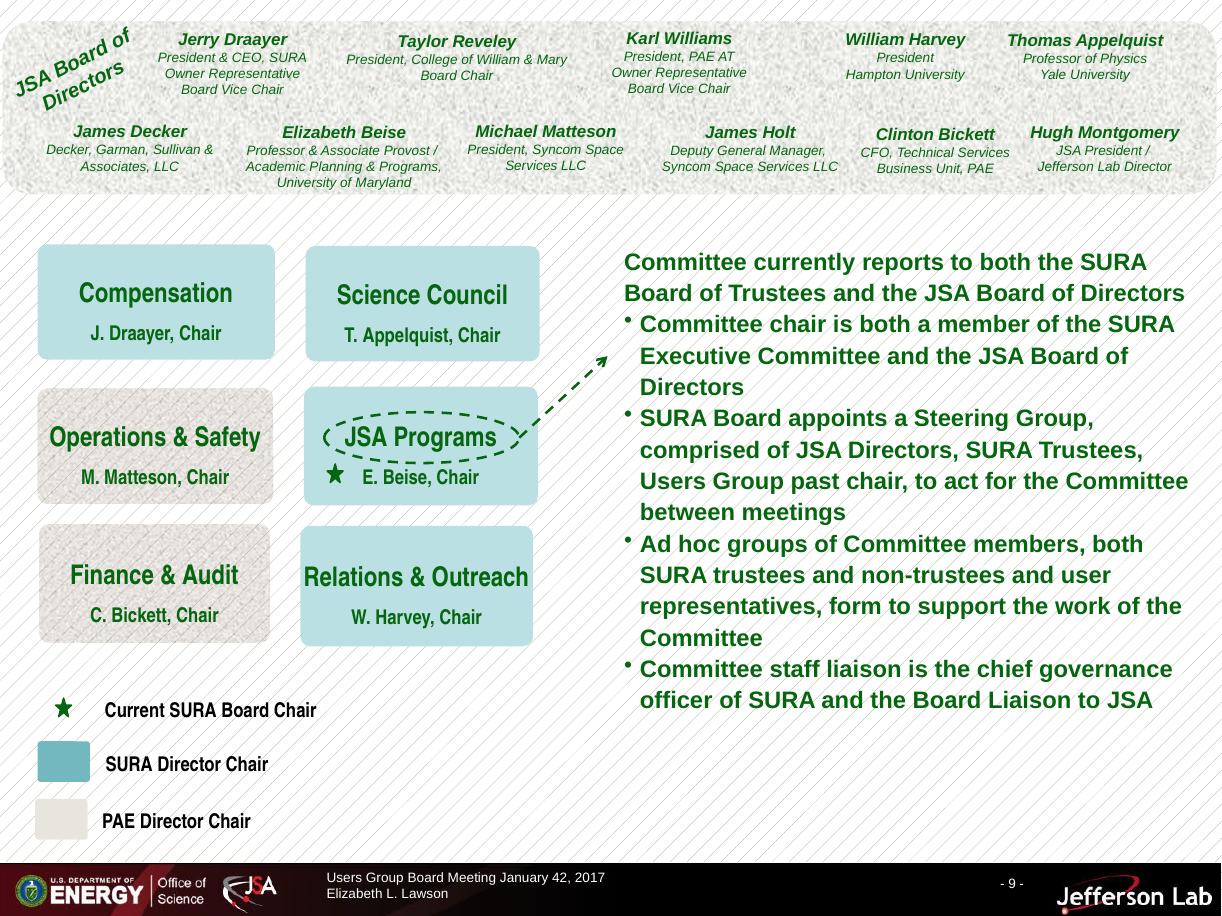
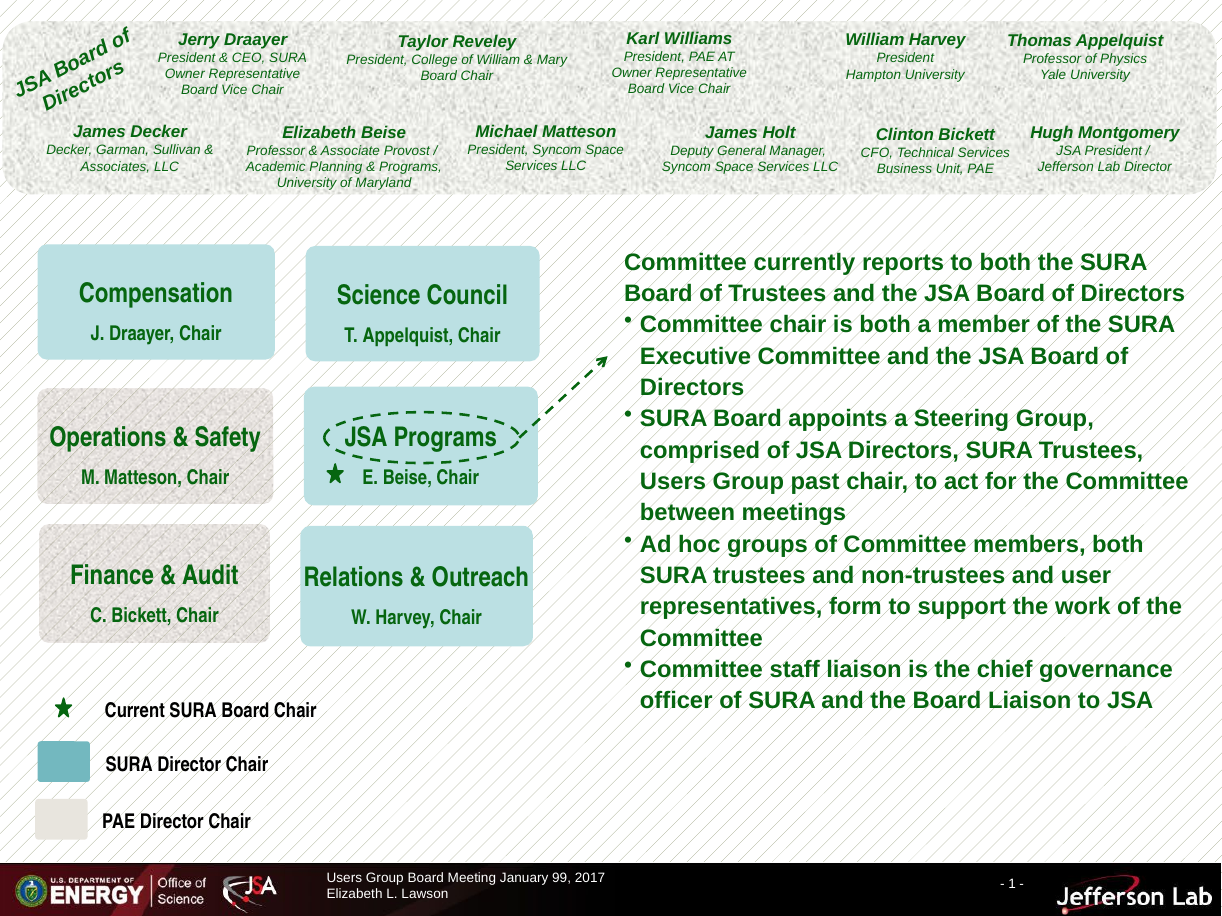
42: 42 -> 99 (562, 878)
9: 9 -> 1 (1012, 885)
